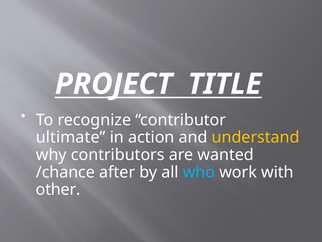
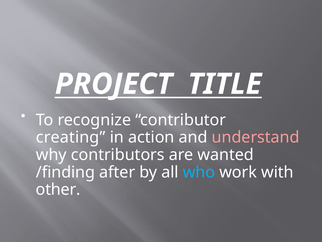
ultimate: ultimate -> creating (71, 137)
understand colour: yellow -> pink (256, 137)
/chance: /chance -> /finding (65, 172)
